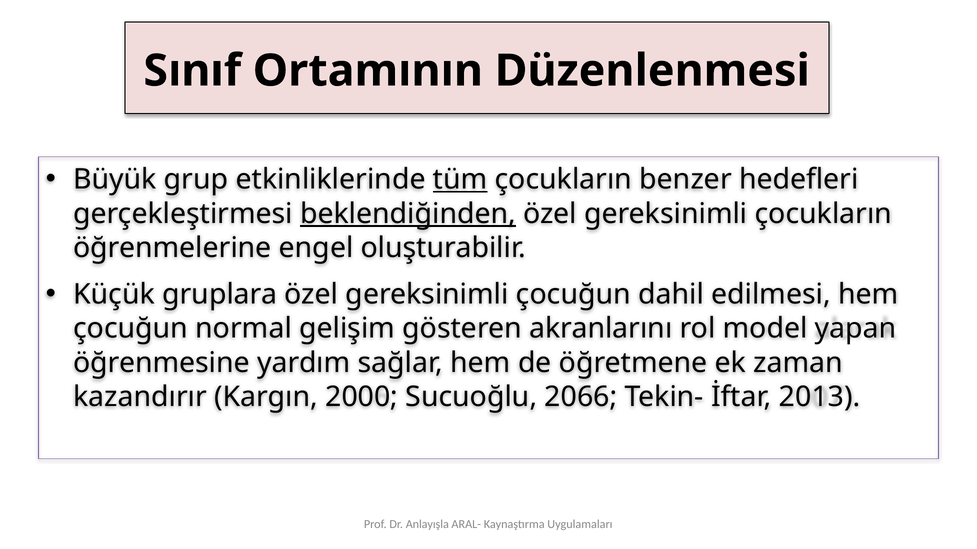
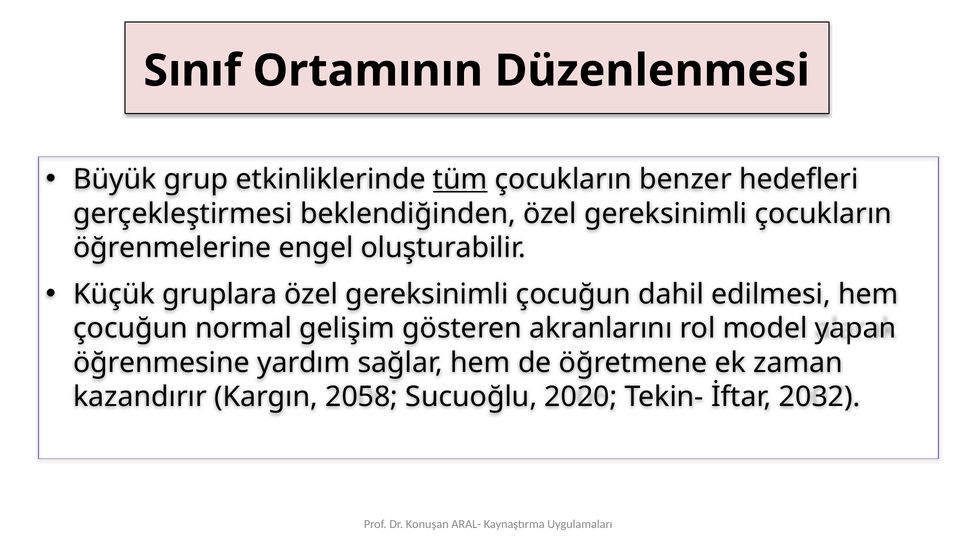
beklendiğinden underline: present -> none (408, 214)
2000: 2000 -> 2058 (362, 397)
2066: 2066 -> 2020 (581, 397)
2013: 2013 -> 2032 (820, 397)
Anlayışla: Anlayışla -> Konuşan (427, 525)
